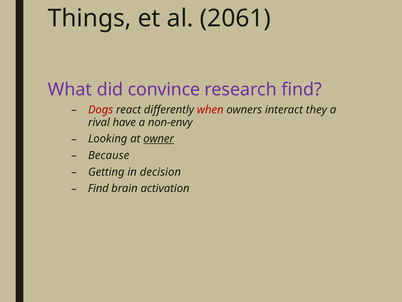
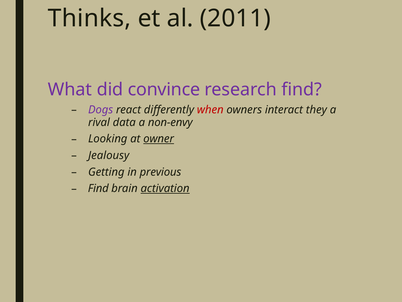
Things: Things -> Thinks (90, 18)
2061: 2061 -> 2011 (235, 18)
Dogs colour: red -> purple (101, 110)
have: have -> data (124, 122)
Because: Because -> Jealousy (109, 155)
decision: decision -> previous (160, 172)
activation underline: none -> present (165, 188)
